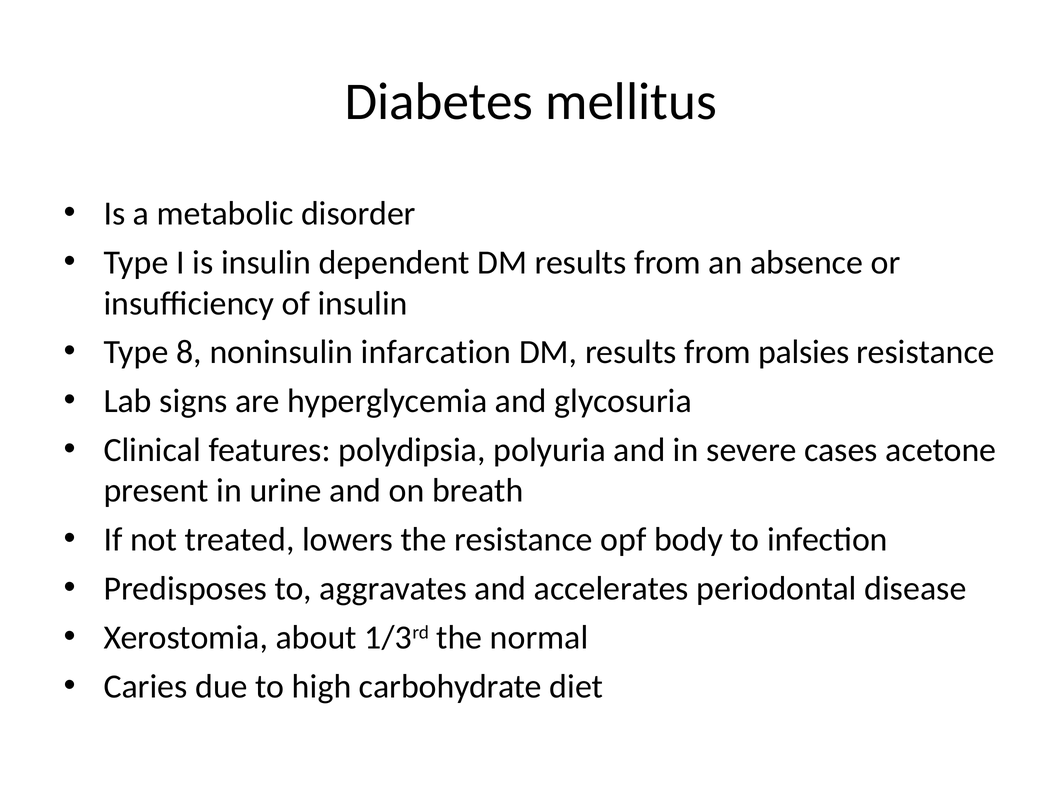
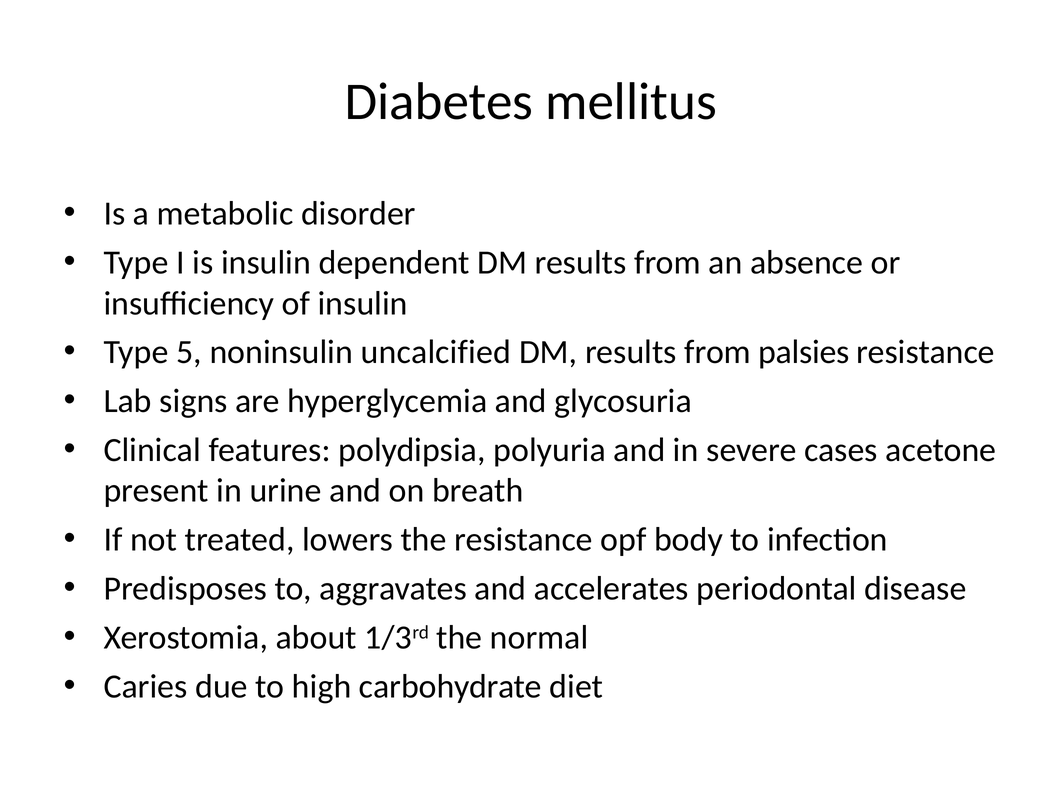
8: 8 -> 5 (189, 352)
infarcation: infarcation -> uncalcified (436, 352)
